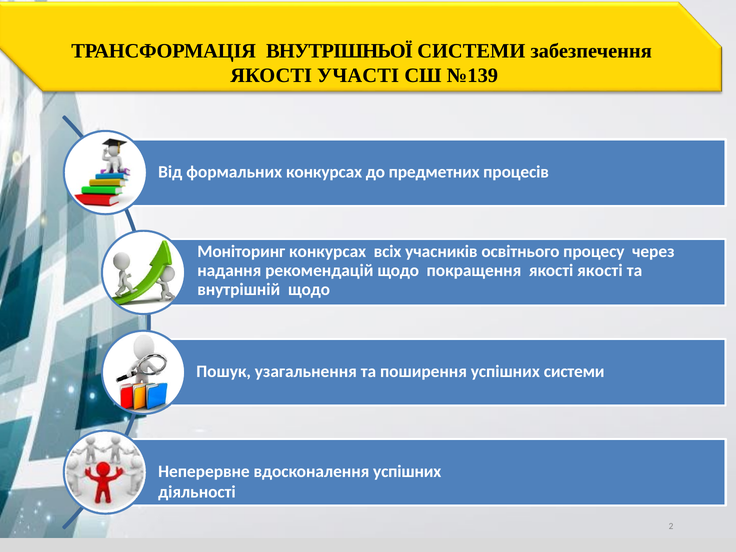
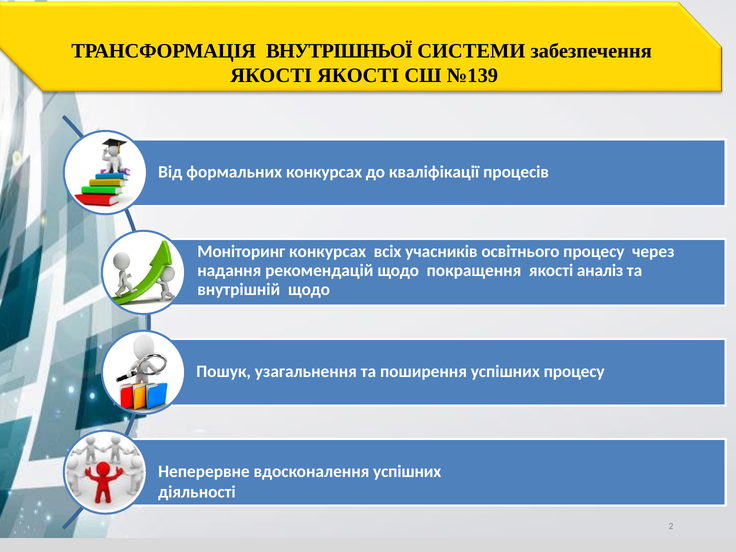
ЯКОСТІ УЧАСТІ: УЧАСТІ -> ЯКОСТІ (358, 76)
предметних: предметних -> кваліфікації (434, 172)
якості якості: якості -> аналіз (600, 270)
успішних системи: системи -> процесу (574, 372)
